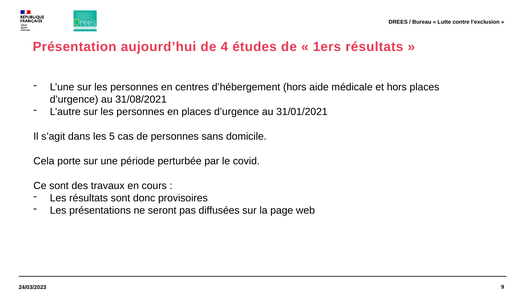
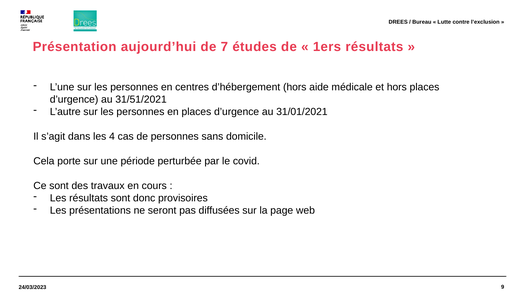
4: 4 -> 7 (224, 47)
31/08/2021: 31/08/2021 -> 31/51/2021 (141, 99)
5: 5 -> 4 (112, 136)
